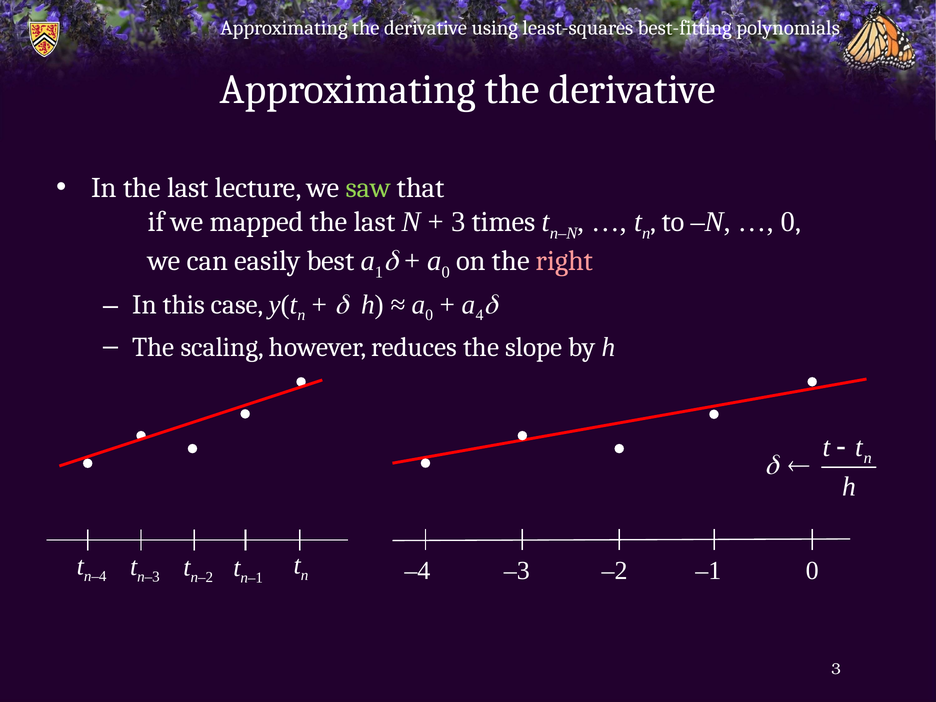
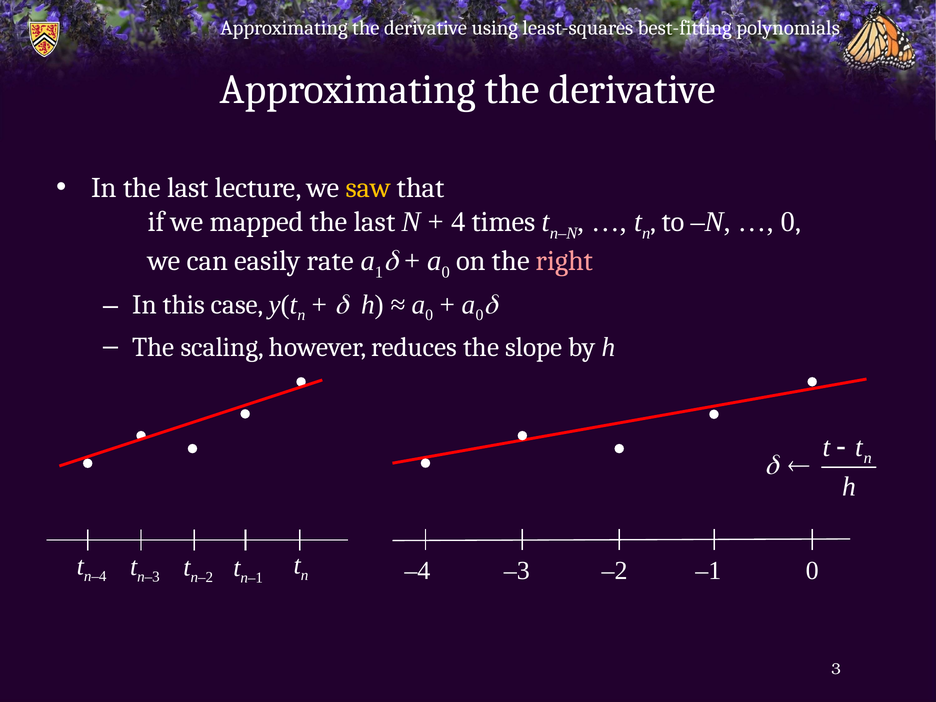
saw colour: light green -> yellow (368, 188)
3: 3 -> 4 (458, 222)
best: best -> rate (330, 261)
4: 4 -> 0 (480, 315)
